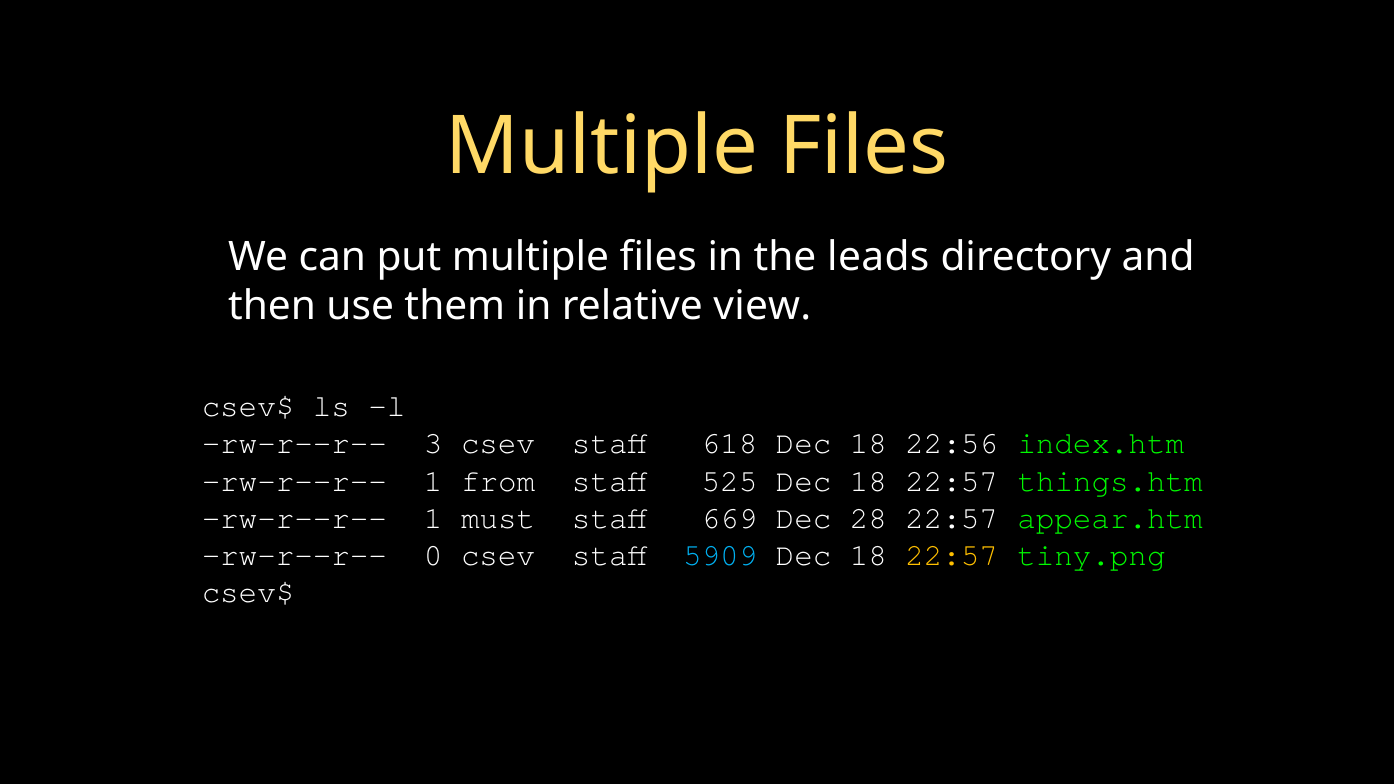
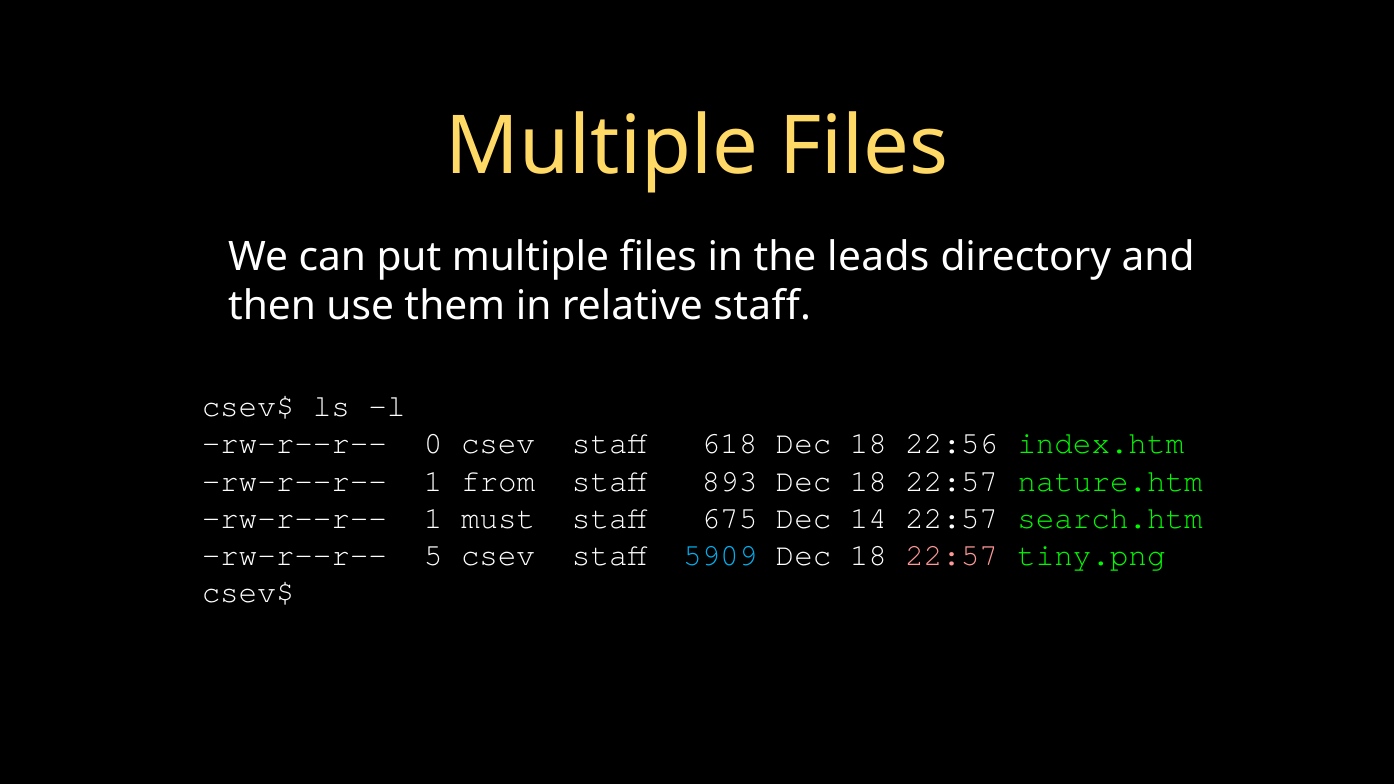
relative view: view -> staff (762, 306)
3: 3 -> 0 (433, 444)
525: 525 -> 893 (730, 481)
things.htm: things.htm -> nature.htm (1110, 481)
669: 669 -> 675 (730, 518)
28: 28 -> 14 (868, 518)
appear.htm: appear.htm -> search.htm (1110, 518)
0: 0 -> 5 (433, 555)
22:57 colour: yellow -> pink (952, 555)
